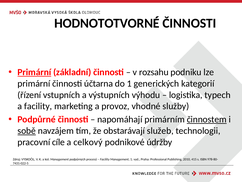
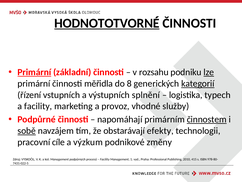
HODNOTOTVORNÉ underline: none -> present (107, 23)
lze underline: none -> present (209, 72)
účtarna: účtarna -> měřidla (99, 83)
do 1: 1 -> 8 (129, 83)
kategorií underline: none -> present (198, 83)
výhodu: výhodu -> splnění (146, 95)
služeb: služeb -> efekty (160, 130)
celkový: celkový -> výzkum (88, 142)
údržby: údržby -> změny (159, 142)
